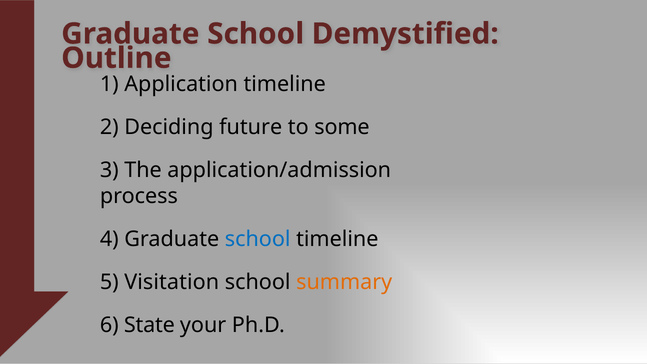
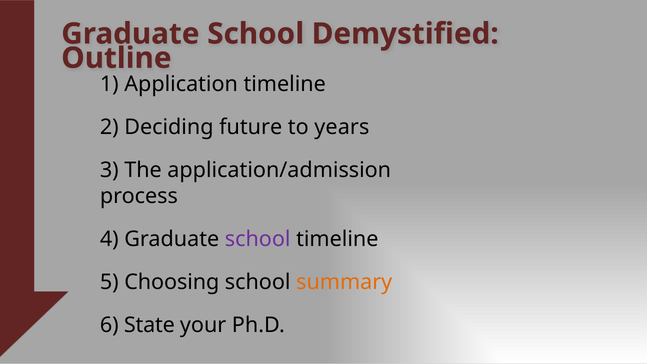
some: some -> years (342, 127)
school colour: blue -> purple (258, 239)
Visitation: Visitation -> Choosing (172, 282)
